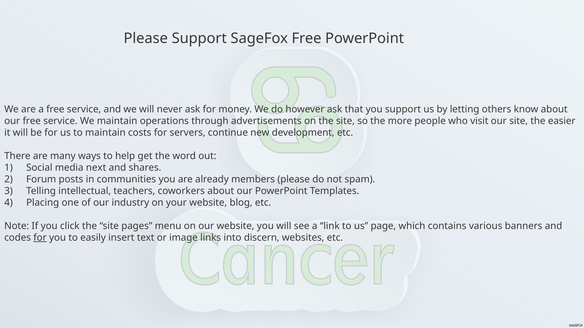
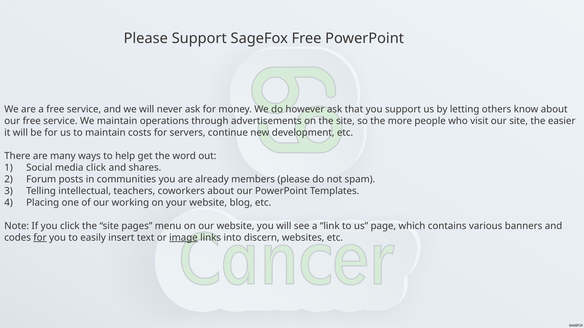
media next: next -> click (96, 168)
industry: industry -> working (130, 203)
image underline: none -> present (183, 238)
